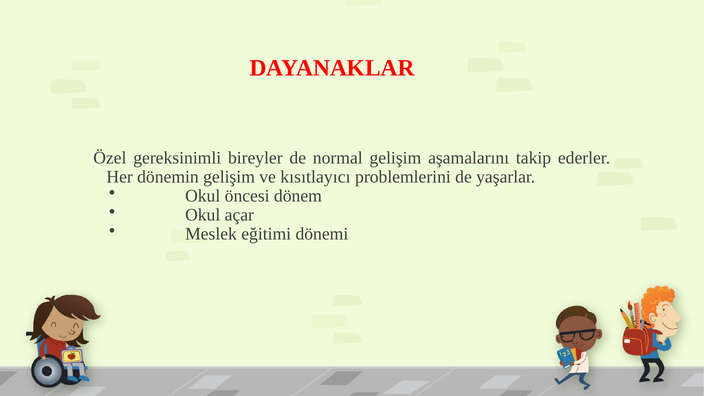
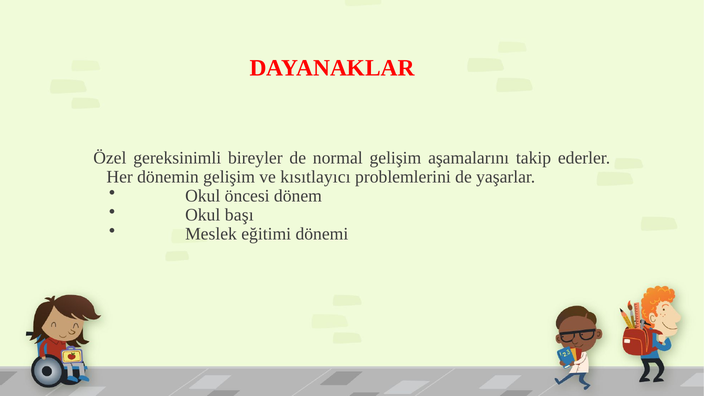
açar: açar -> başı (239, 215)
